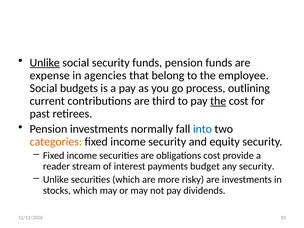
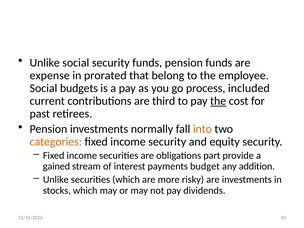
Unlike underline: present -> none (45, 63)
agencies: agencies -> prorated (105, 75)
outlining: outlining -> included (249, 88)
into colour: blue -> orange (202, 129)
obligations cost: cost -> part (212, 155)
reader: reader -> gained (56, 166)
any security: security -> addition (257, 166)
